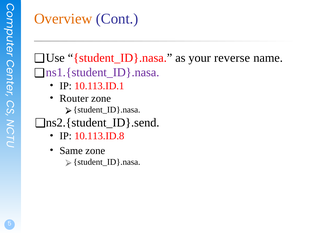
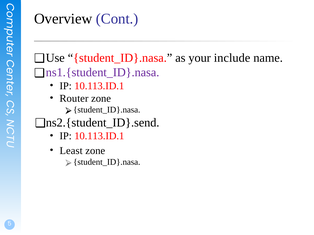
Overview colour: orange -> black (63, 19)
reverse: reverse -> include (232, 58)
10.113.ID.8: 10.113.ID.8 -> 10.113.ID.1 (99, 136)
Same: Same -> Least (71, 151)
